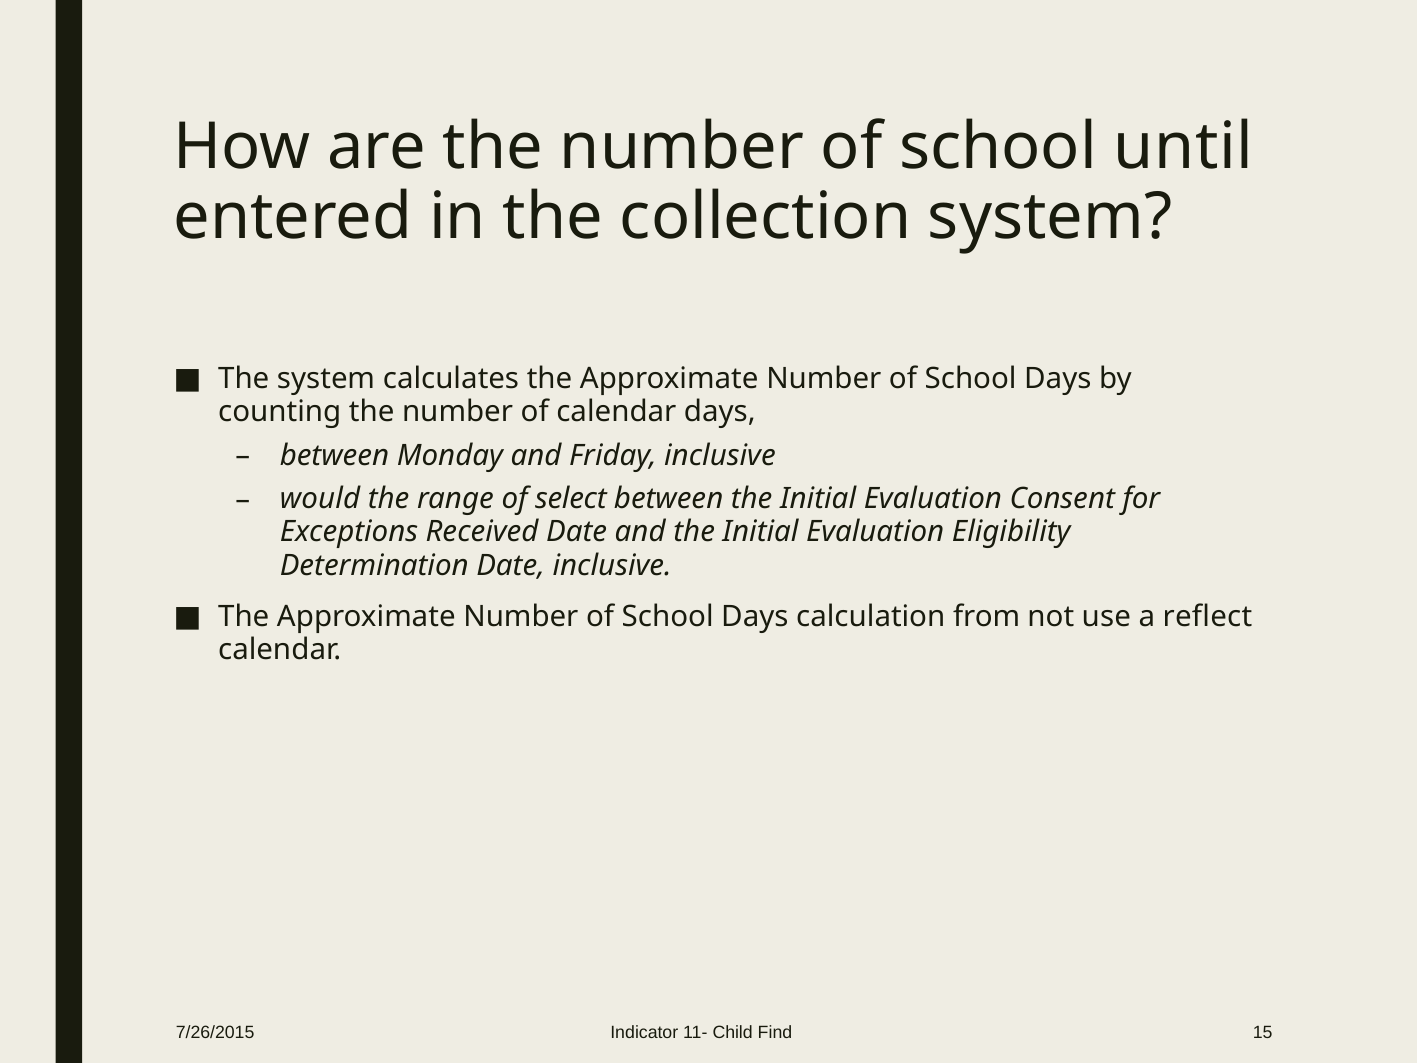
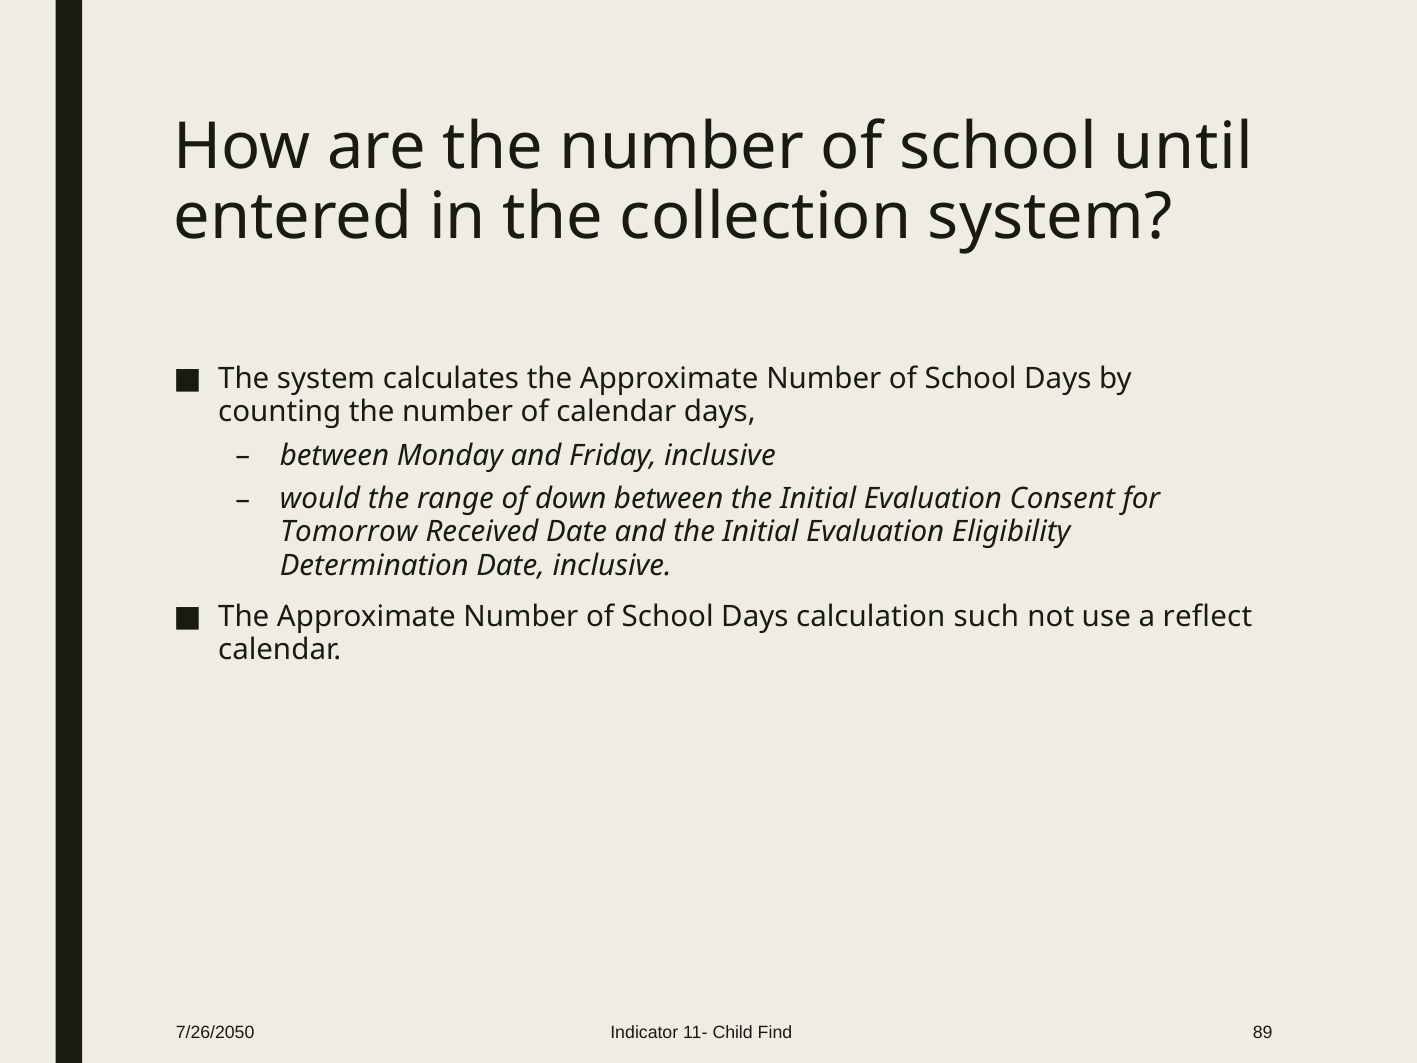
select: select -> down (571, 499)
Exceptions: Exceptions -> Tomorrow (349, 532)
from: from -> such (986, 616)
7/26/2015: 7/26/2015 -> 7/26/2050 (215, 1033)
15: 15 -> 89 (1263, 1033)
